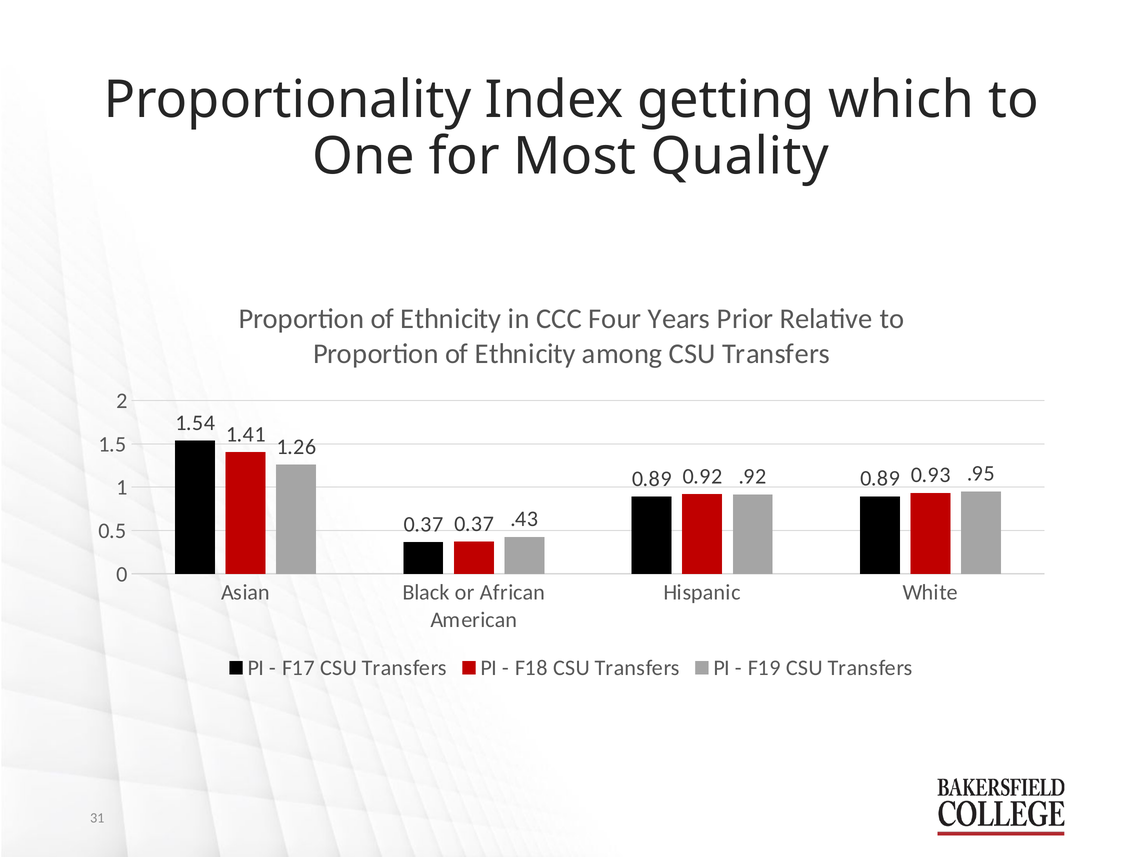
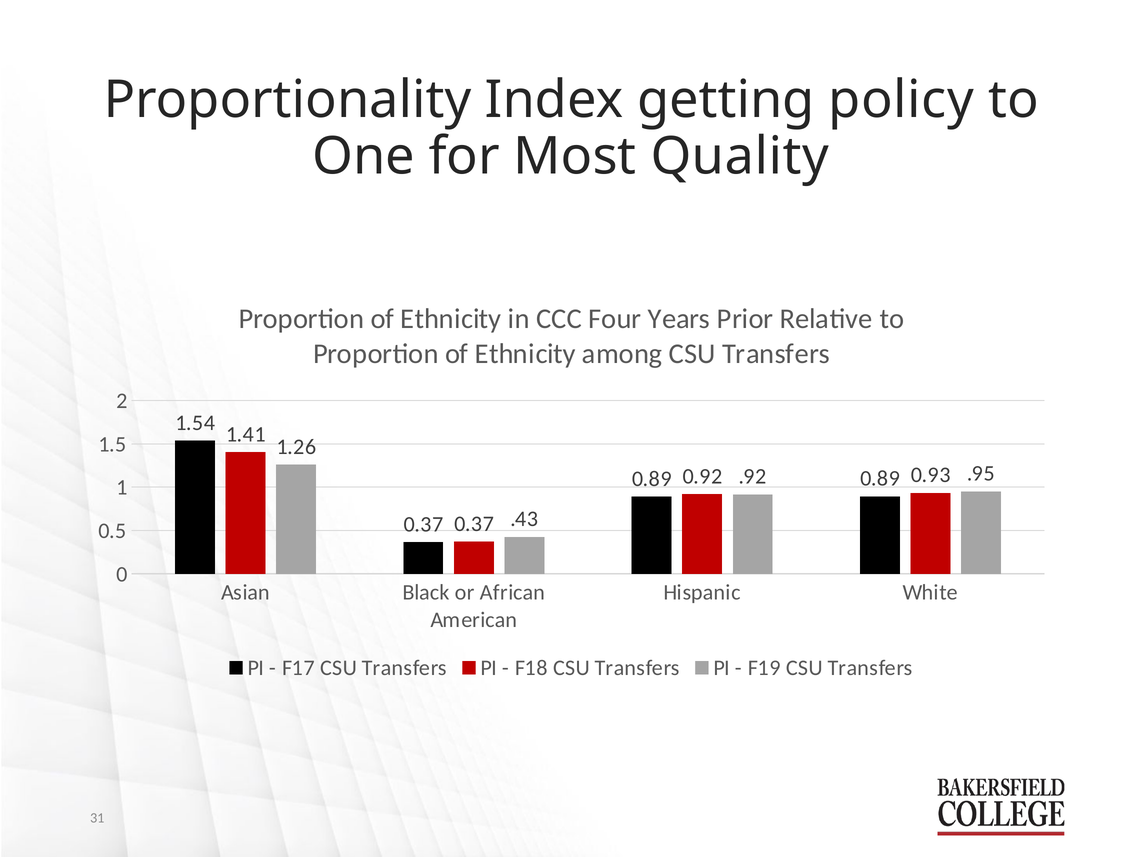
which: which -> policy (901, 100)
